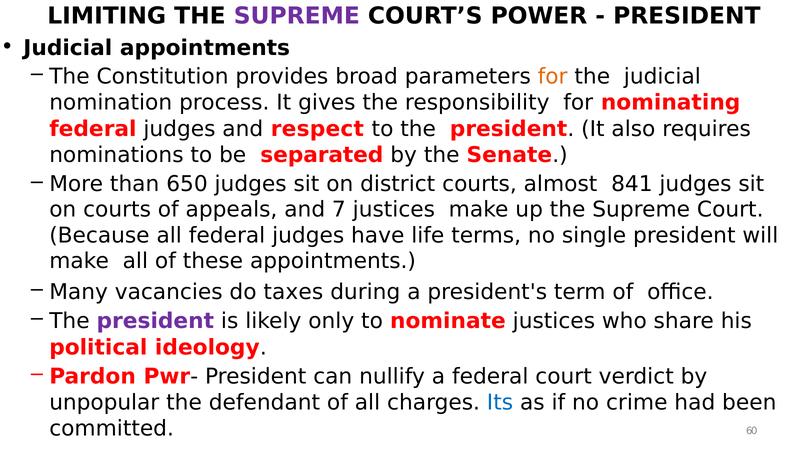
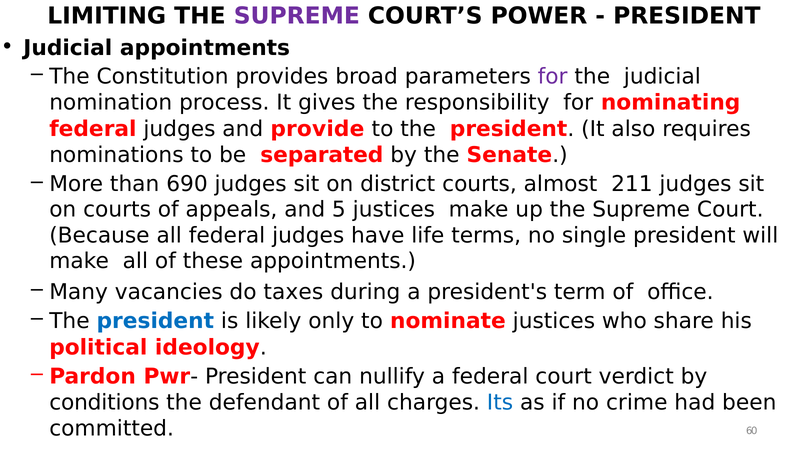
for colour: orange -> purple (553, 77)
respect: respect -> provide (317, 129)
650: 650 -> 690 (187, 184)
841: 841 -> 211 (632, 184)
7: 7 -> 5 (339, 210)
president colour: purple -> blue (155, 321)
unpopular: unpopular -> conditions (104, 403)
